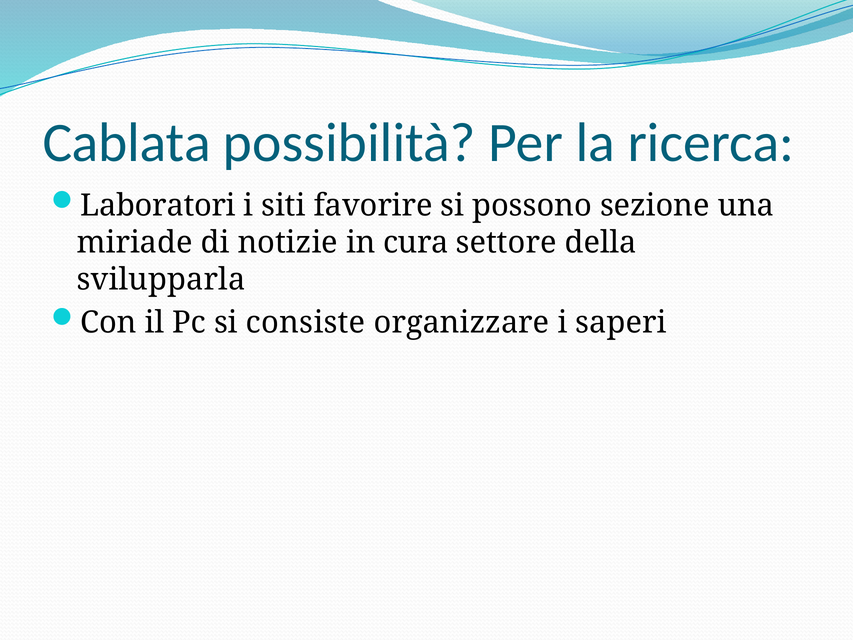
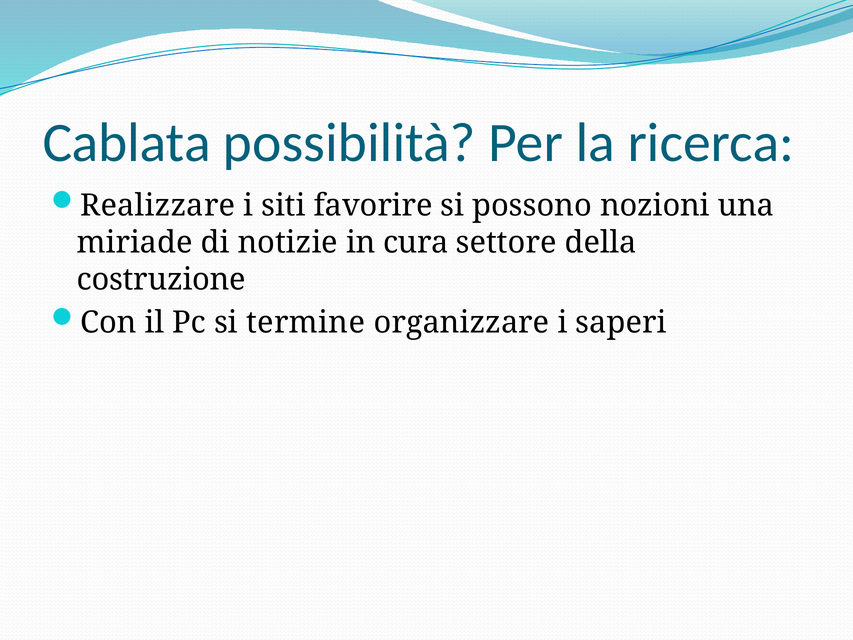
Laboratori: Laboratori -> Realizzare (158, 205)
sezione: sezione -> nozioni (655, 205)
svilupparla: svilupparla -> costruzione (161, 279)
consiste: consiste -> termine (306, 322)
